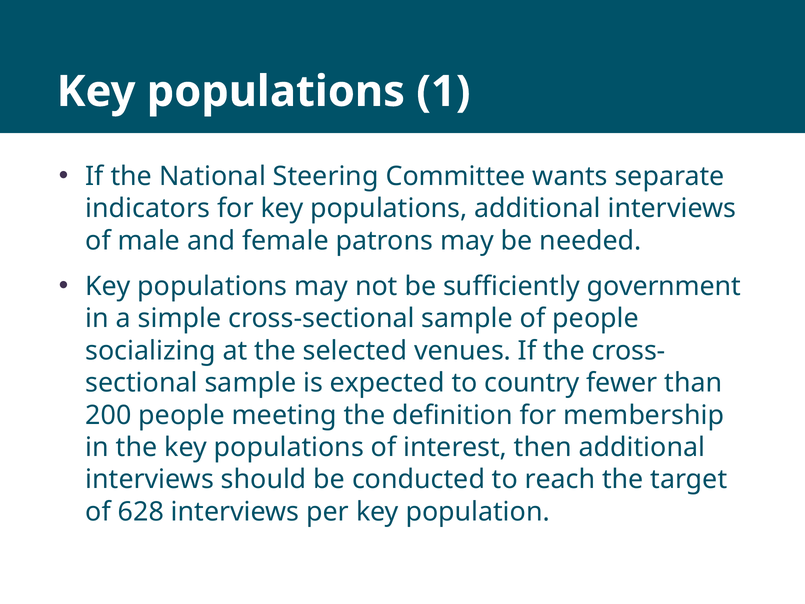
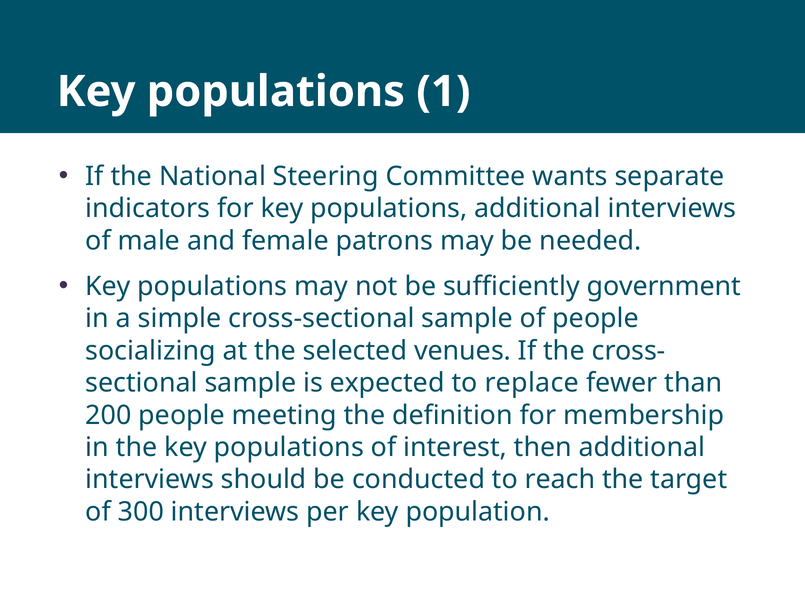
country: country -> replace (532, 383)
628: 628 -> 300 (141, 512)
